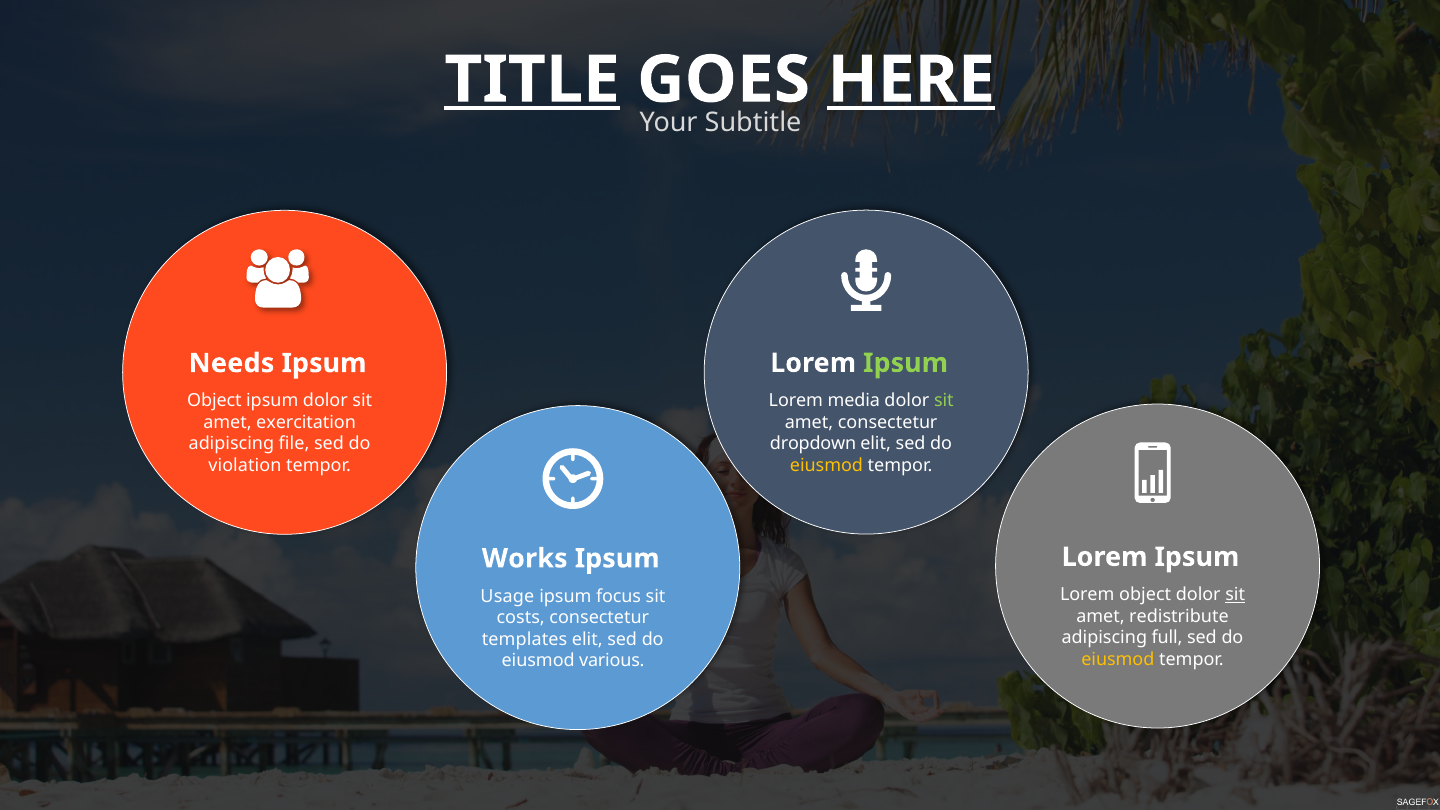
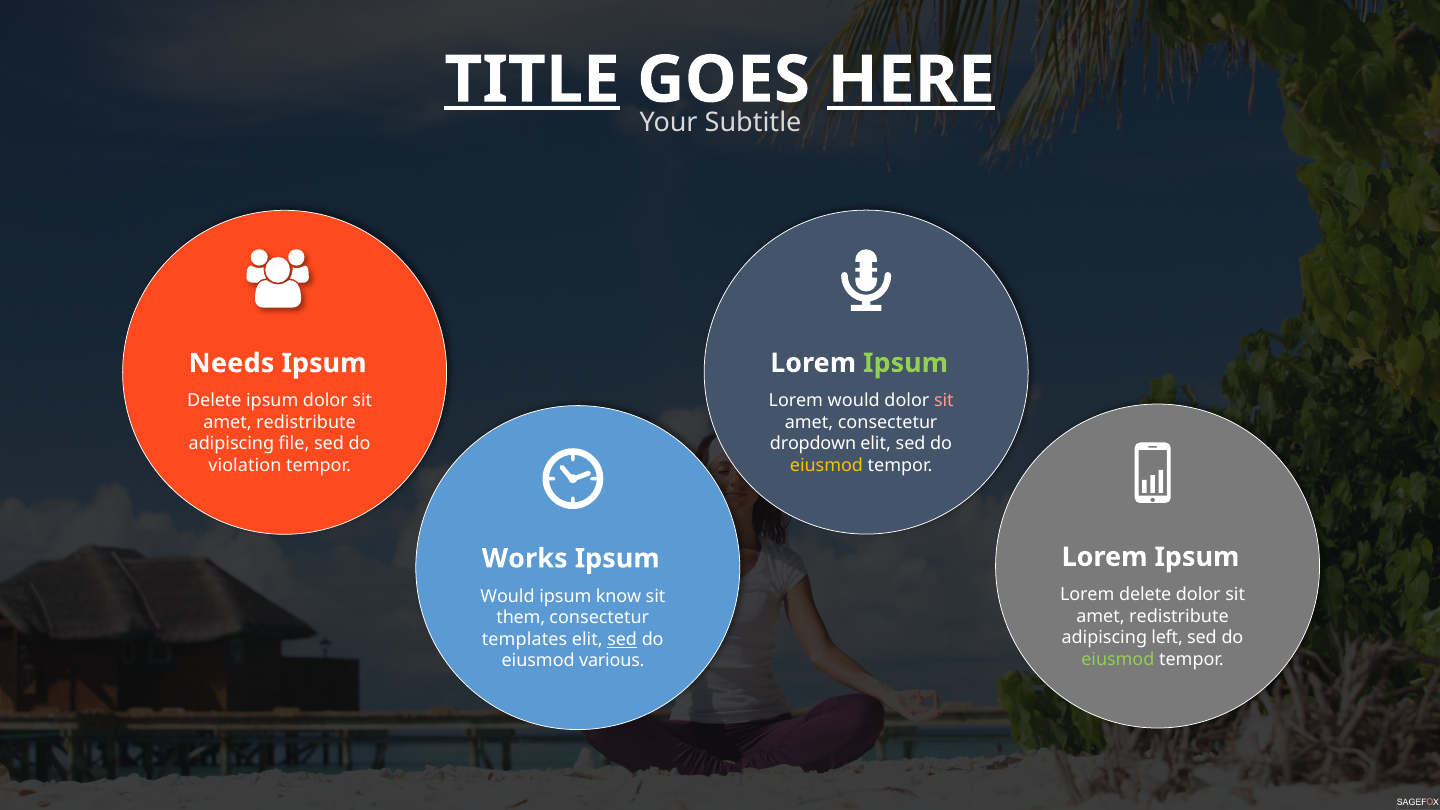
Lorem media: media -> would (854, 401)
sit colour: light green -> pink (944, 401)
Object: Object -> Delete (214, 401)
exercitation: exercitation -> redistribute (306, 422)
Lorem object: object -> delete (1145, 595)
sit underline: present -> none (1235, 595)
Usage: Usage -> Would (507, 596)
focus: focus -> know (619, 596)
costs: costs -> them (521, 618)
full: full -> left (1167, 638)
sed underline: none -> present (622, 639)
eiusmod colour: yellow -> light green (1118, 659)
